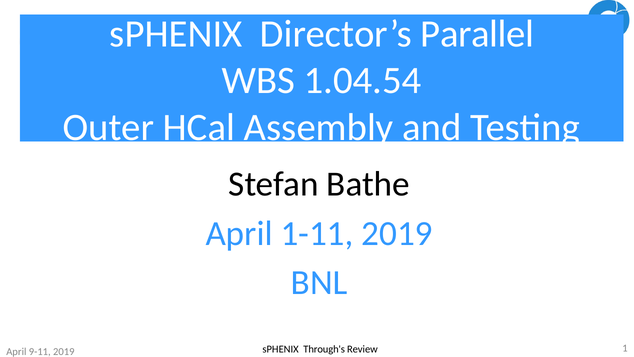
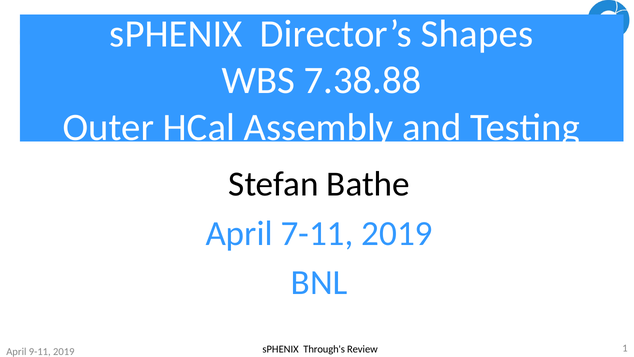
Parallel: Parallel -> Shapes (477, 34)
1.04.54: 1.04.54 -> 7.38.88 (363, 81)
1-11: 1-11 -> 7-11 (317, 233)
